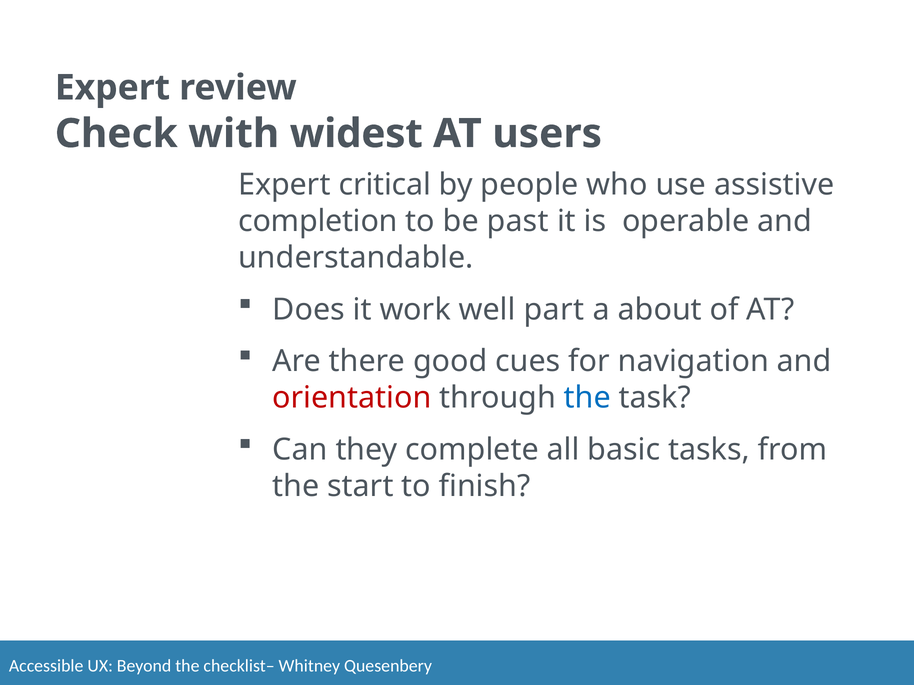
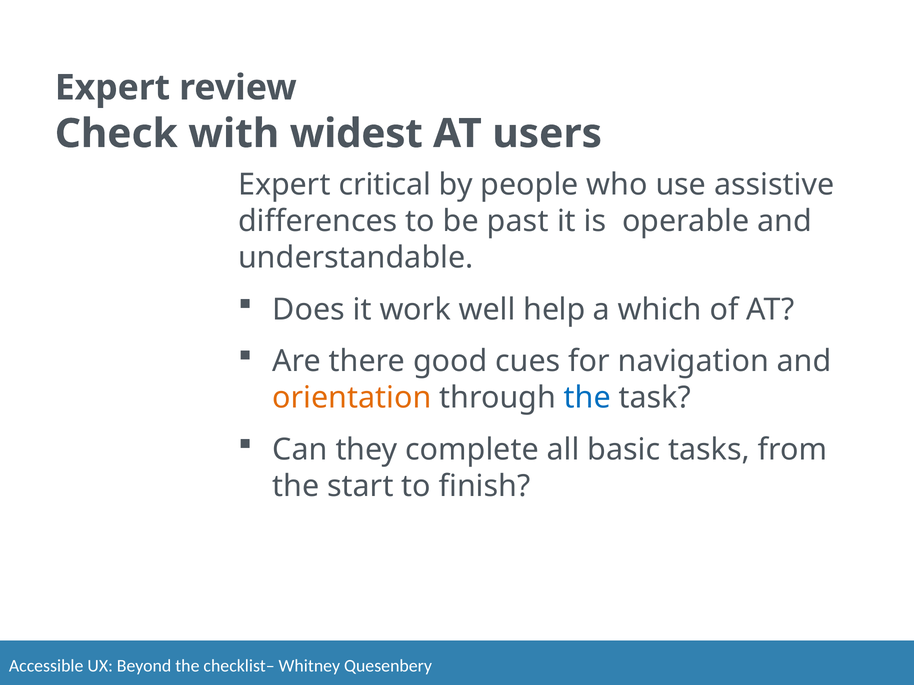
completion: completion -> differences (318, 222)
part: part -> help (554, 310)
about: about -> which (660, 310)
orientation colour: red -> orange (352, 398)
